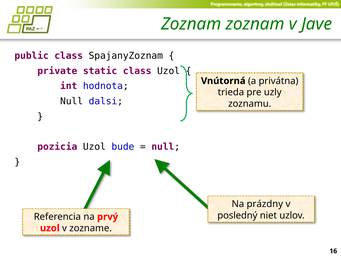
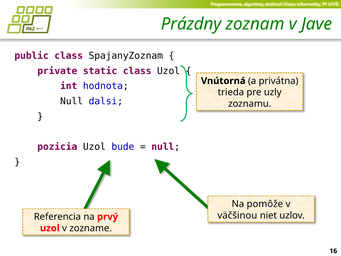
Zoznam: Zoznam -> Prázdny (191, 24)
prázdny: prázdny -> pomôže (265, 204)
posledný: posledný -> väčšinou (237, 215)
